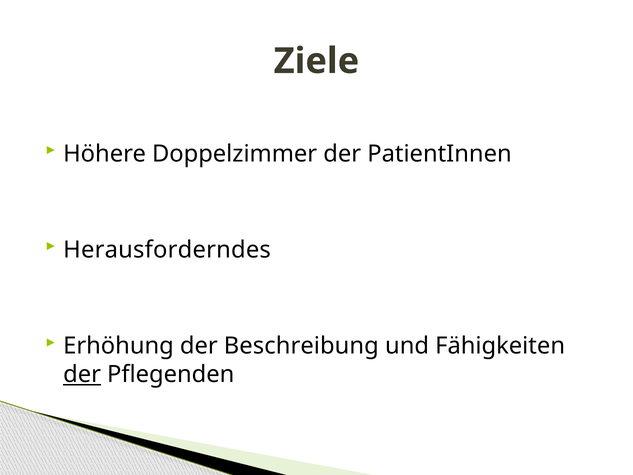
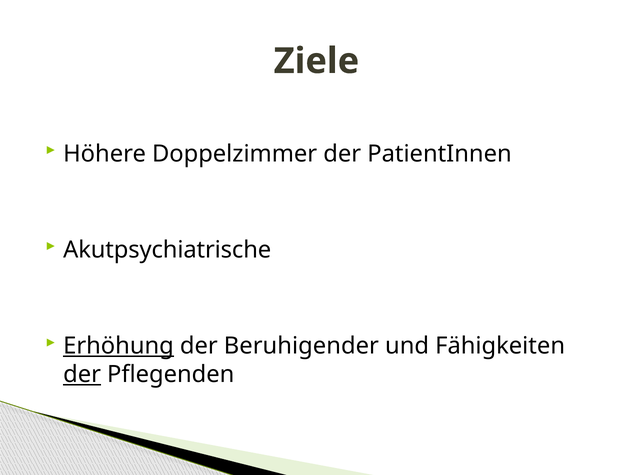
Herausforderndes: Herausforderndes -> Akutpsychiatrische (167, 250)
Erhöhung underline: none -> present (119, 346)
Beschreibung: Beschreibung -> Beruhigender (301, 346)
